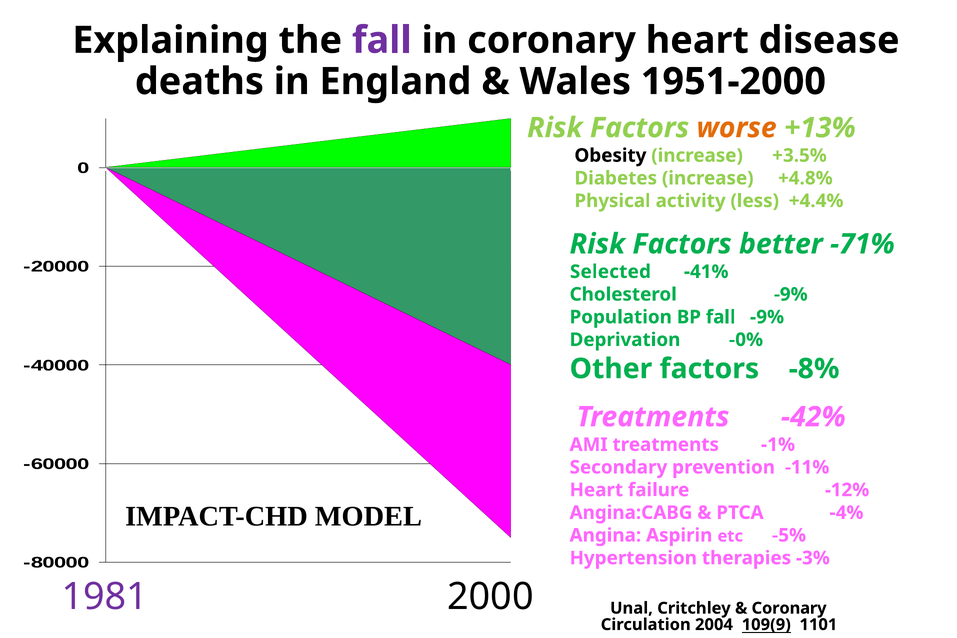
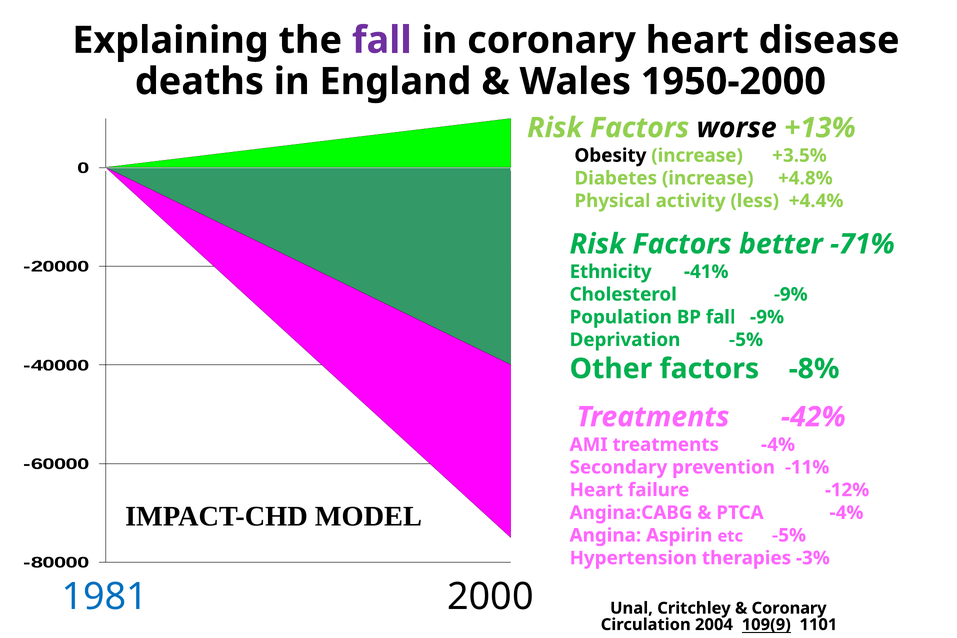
1951-2000: 1951-2000 -> 1950-2000 (733, 82)
worse colour: orange -> black (737, 128)
Selected: Selected -> Ethnicity (611, 272)
Deprivation -0%: -0% -> -5% (746, 340)
treatments -1%: -1% -> -4% (778, 445)
1981 colour: purple -> blue (105, 597)
